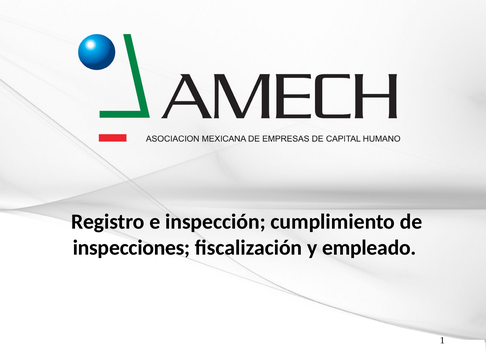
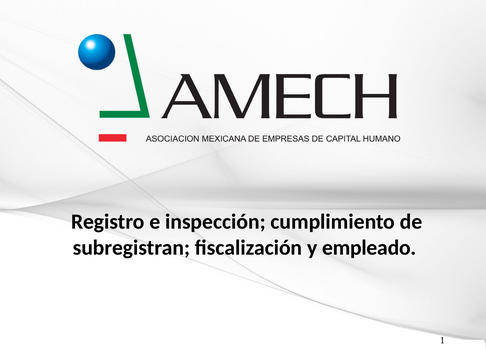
inspecciones: inspecciones -> subregistran (131, 248)
